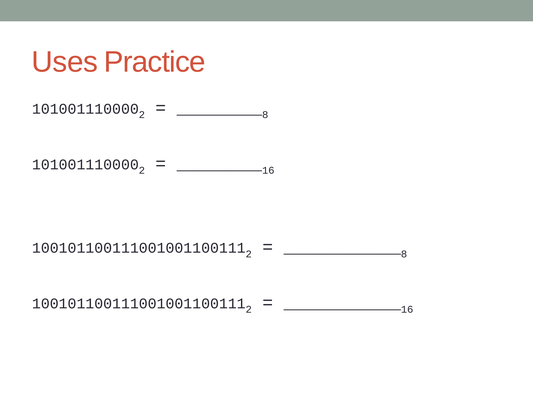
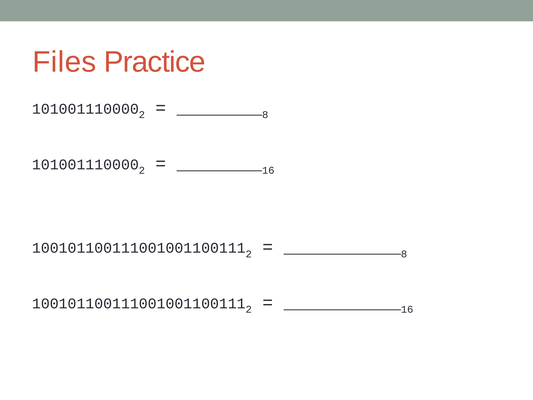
Uses: Uses -> Files (64, 62)
